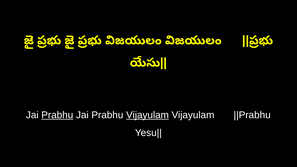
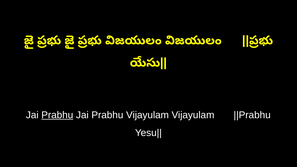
Vijayulam underline: present -> none (147, 115)
